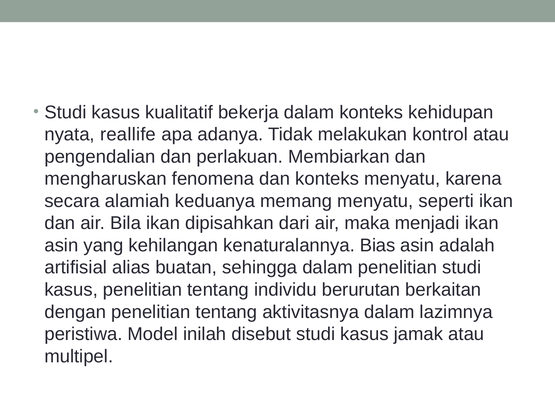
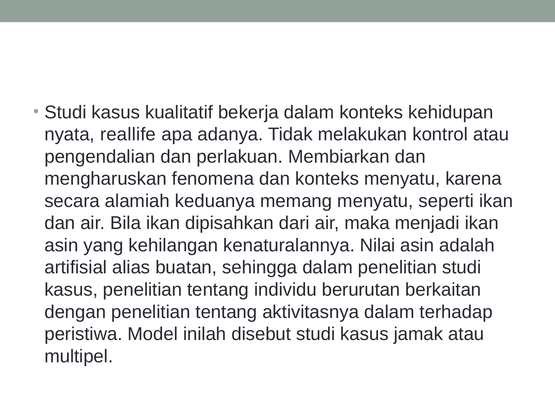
Bias: Bias -> Nilai (378, 245)
lazimnya: lazimnya -> terhadap (456, 312)
